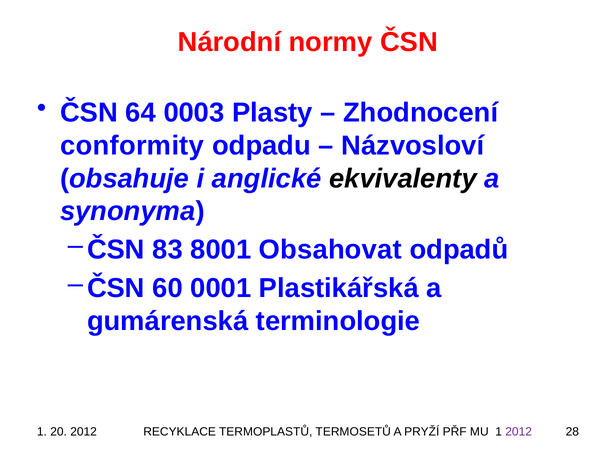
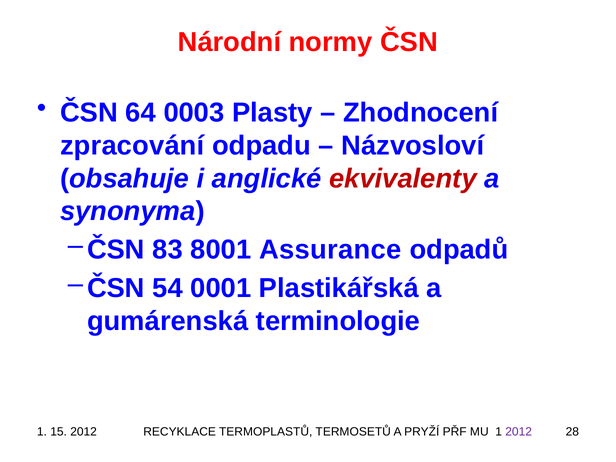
conformity: conformity -> zpracování (132, 146)
ekvivalenty colour: black -> red (403, 179)
Obsahovat: Obsahovat -> Assurance (330, 250)
60: 60 -> 54 (168, 288)
20: 20 -> 15 (59, 432)
